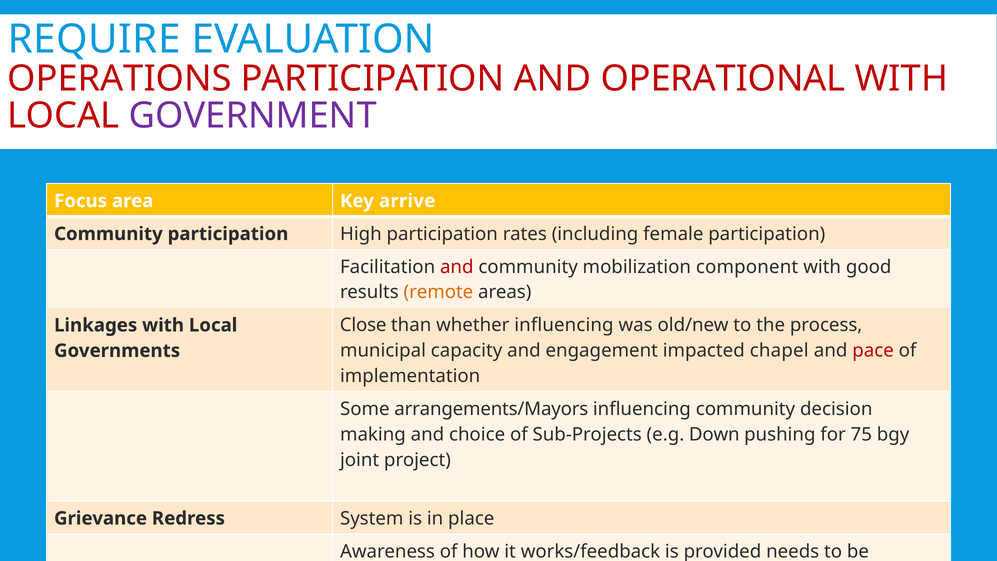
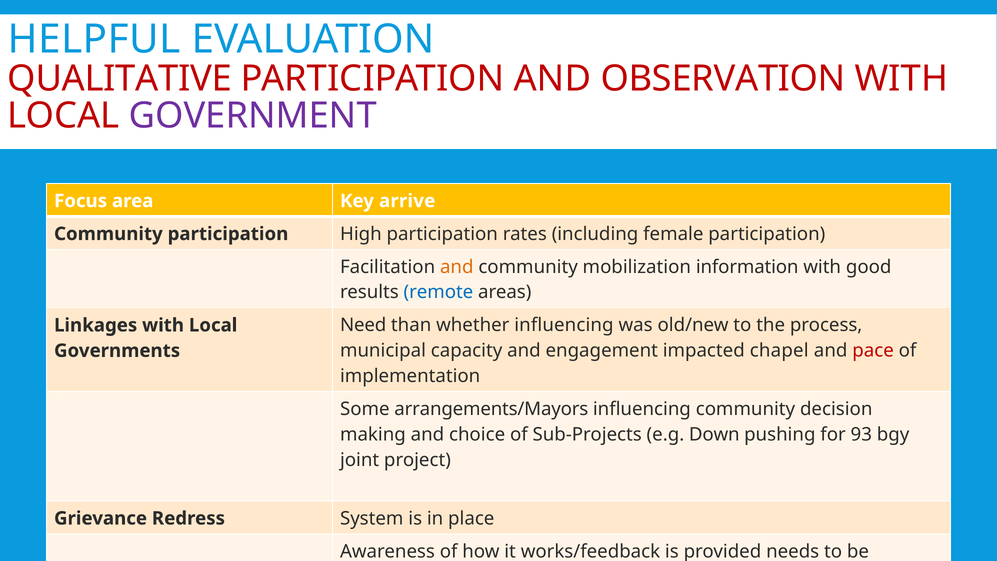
REQUIRE: REQUIRE -> HELPFUL (94, 39)
OPERATIONS: OPERATIONS -> QUALITATIVE (120, 79)
OPERATIONAL: OPERATIONAL -> OBSERVATION (723, 79)
and colour: red -> orange (457, 267)
component: component -> information (747, 267)
remote colour: orange -> blue (438, 292)
Close: Close -> Need (363, 325)
75: 75 -> 93 (861, 434)
